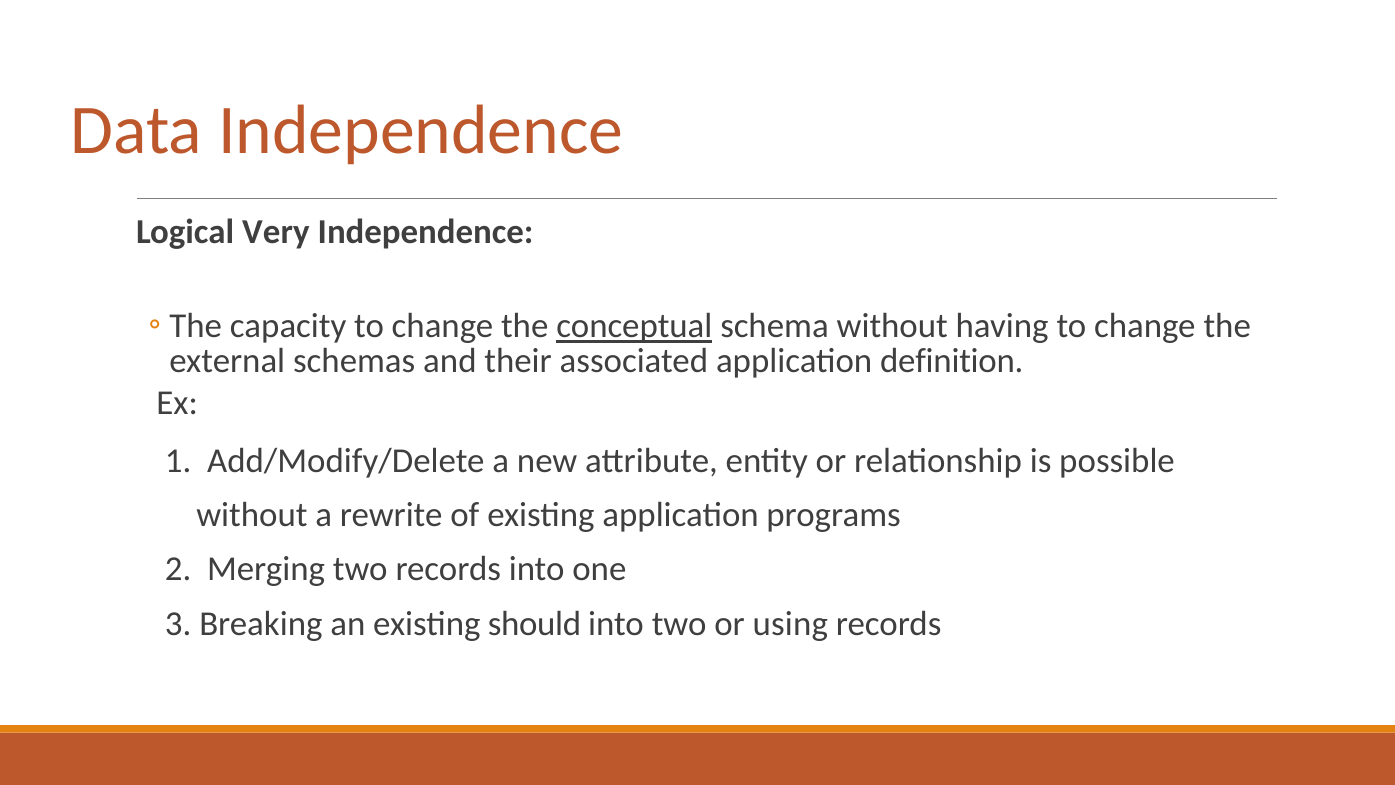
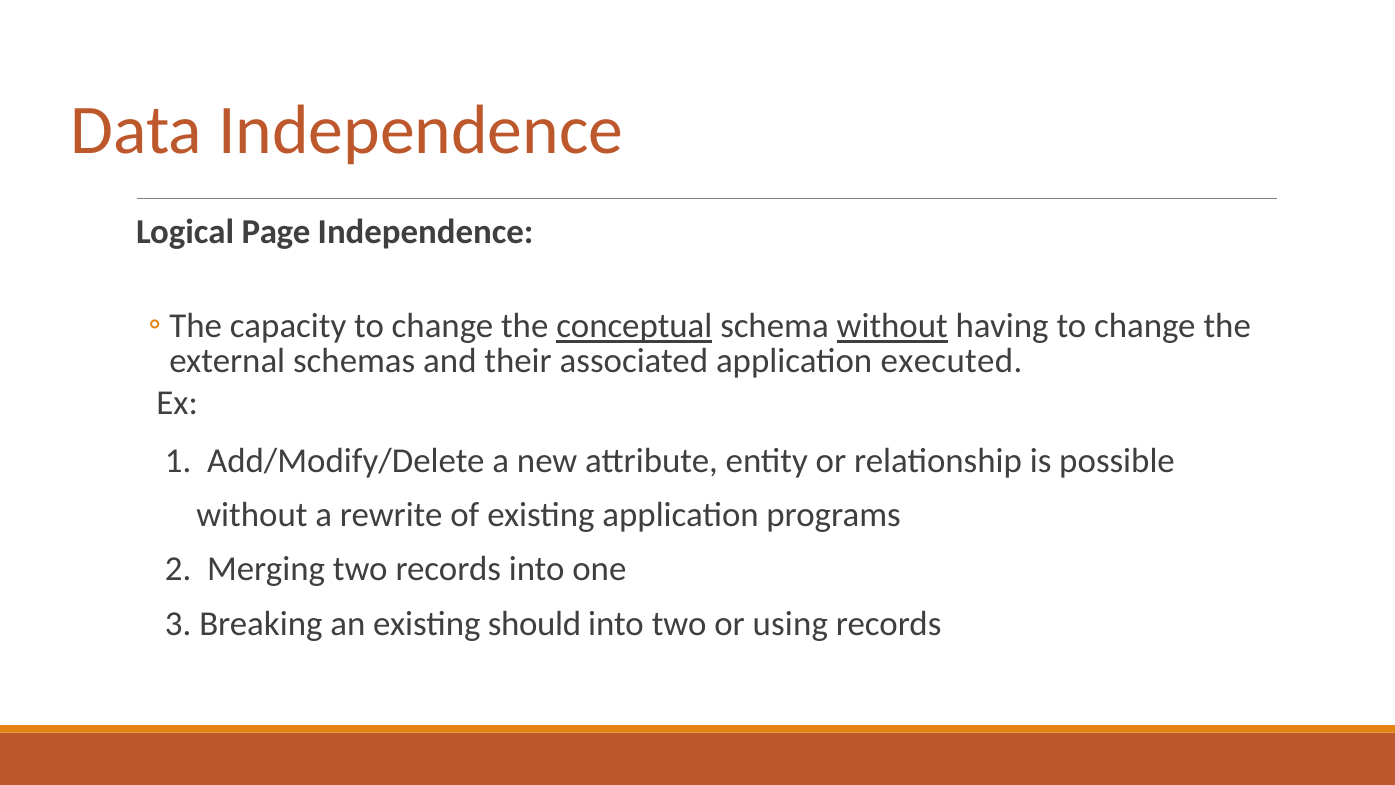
Very: Very -> Page (276, 232)
without underline: none -> present (892, 326)
definition: definition -> executed (952, 360)
